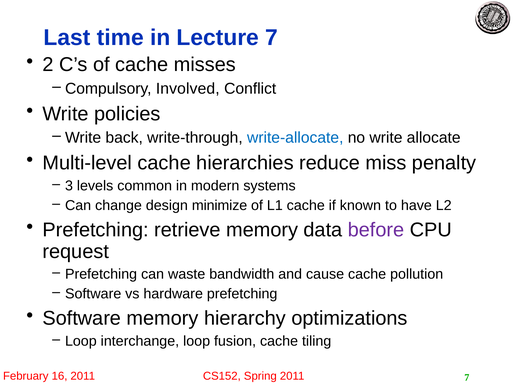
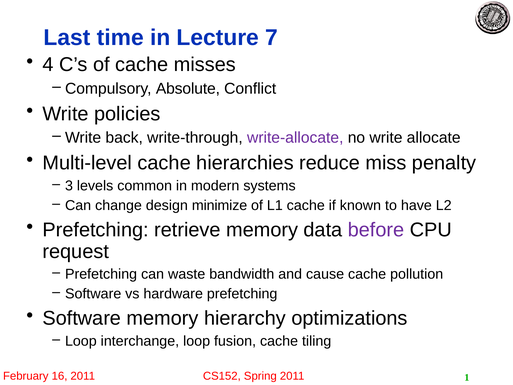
2: 2 -> 4 (48, 65)
Involved: Involved -> Absolute (188, 89)
write-allocate colour: blue -> purple (295, 138)
7: 7 -> 1 (467, 377)
